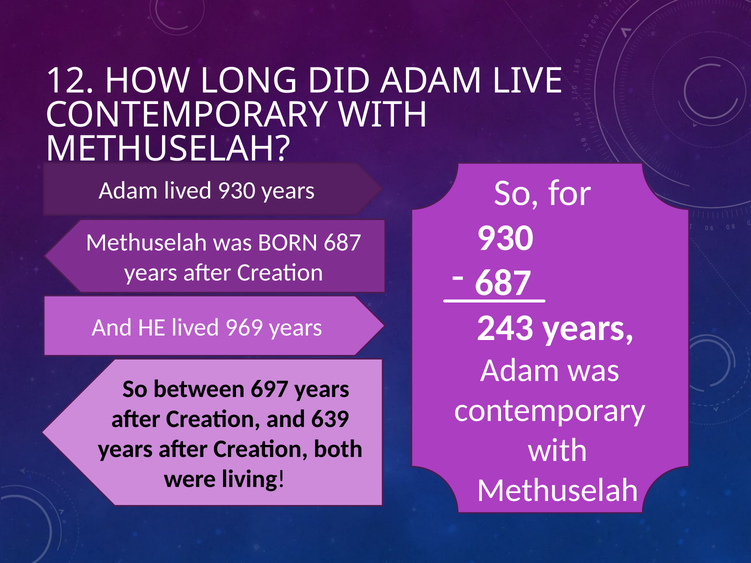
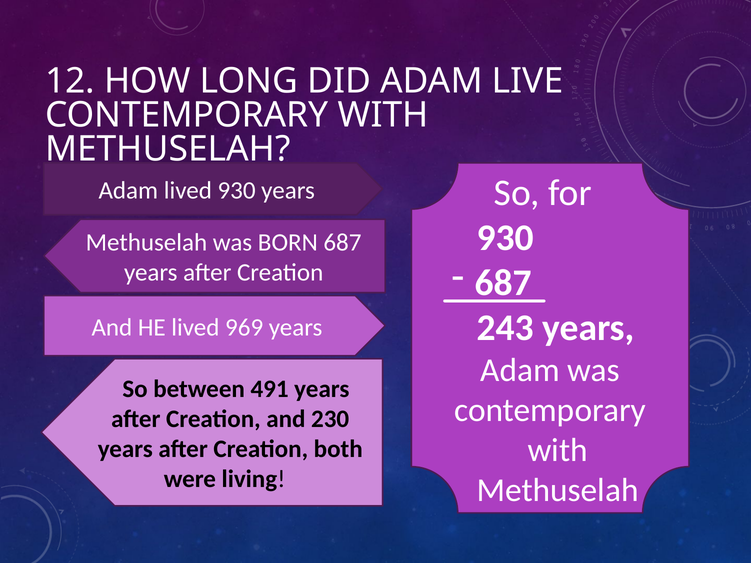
697: 697 -> 491 (270, 389)
639: 639 -> 230 (330, 419)
